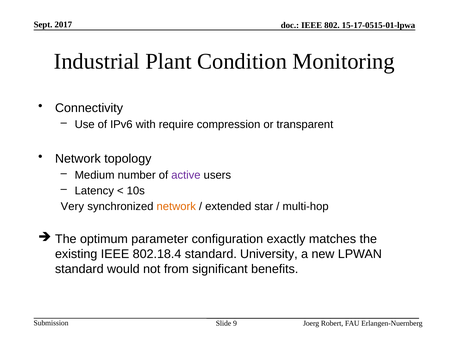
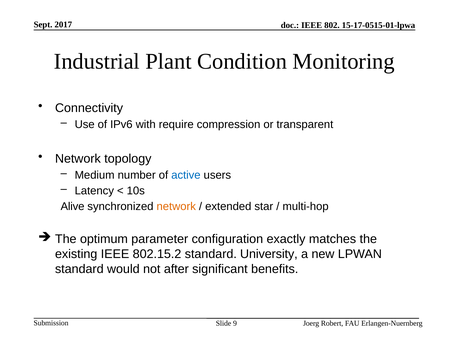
active colour: purple -> blue (186, 175)
Very: Very -> Alive (73, 206)
802.18.4: 802.18.4 -> 802.15.2 (157, 254)
from: from -> after (176, 269)
